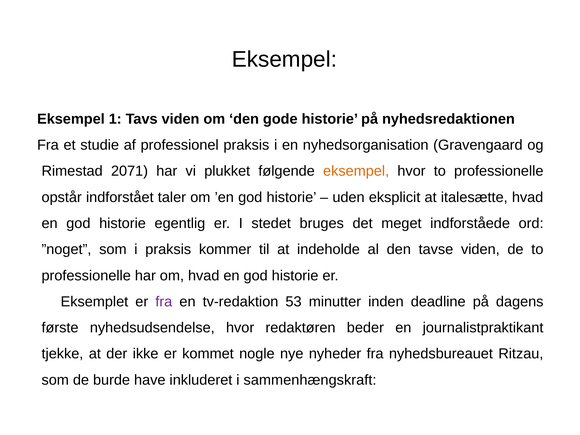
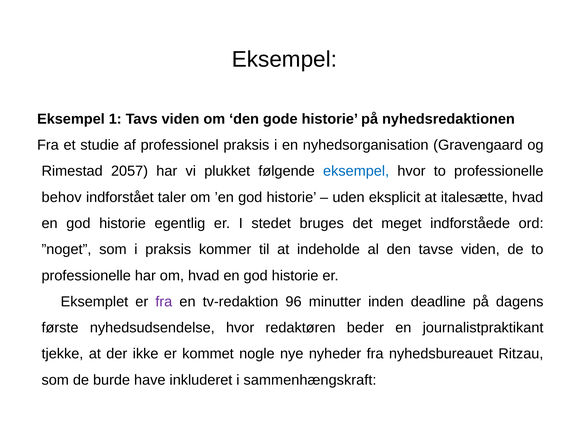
2071: 2071 -> 2057 (130, 171)
eksempel colour: orange -> blue (356, 171)
opstår: opstår -> behov (62, 197)
53: 53 -> 96 (294, 302)
